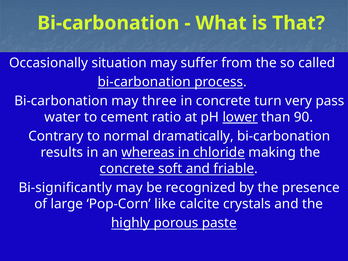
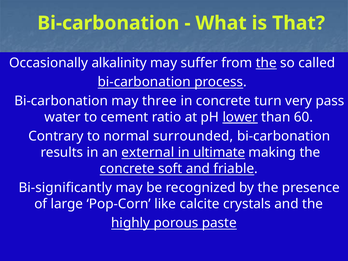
situation: situation -> alkalinity (119, 63)
the underline: none -> present (266, 63)
90: 90 -> 60 (303, 117)
dramatically: dramatically -> surrounded (193, 136)
whereas: whereas -> external (148, 152)
chloride: chloride -> ultimate (219, 152)
